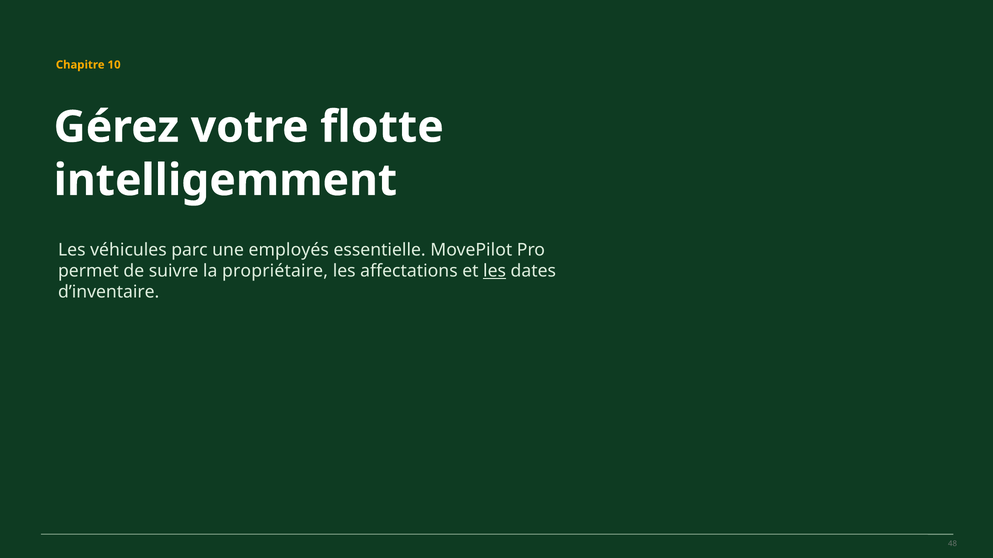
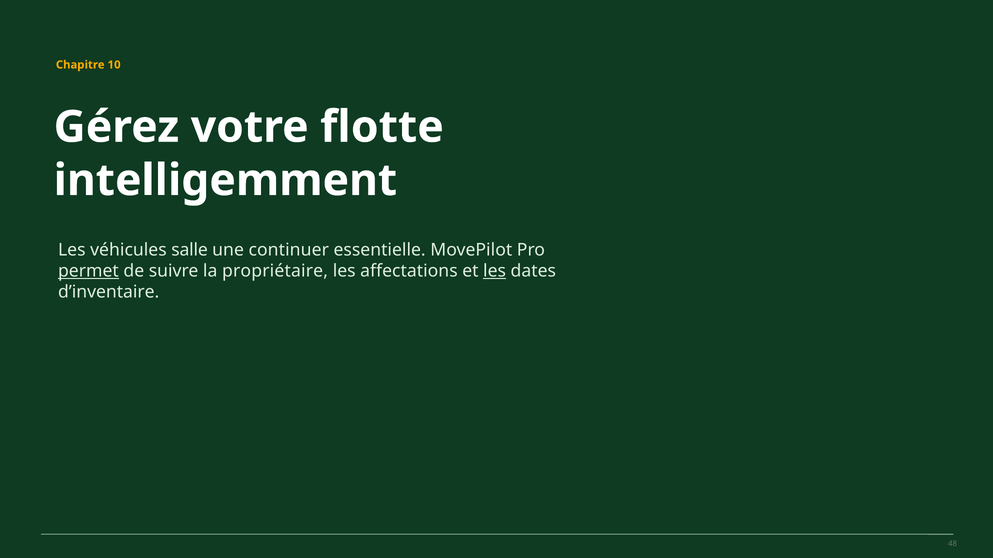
parc: parc -> salle (190, 250)
employés: employés -> continuer (289, 250)
permet underline: none -> present (88, 271)
